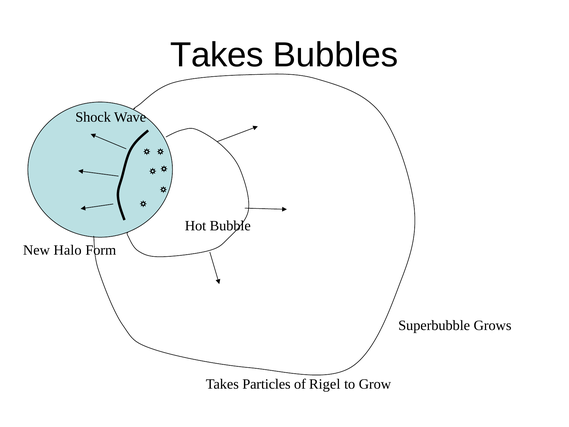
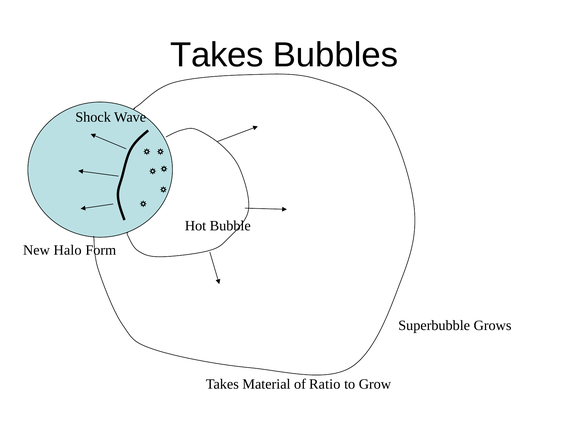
Particles: Particles -> Material (266, 384)
Rigel: Rigel -> Ratio (325, 384)
